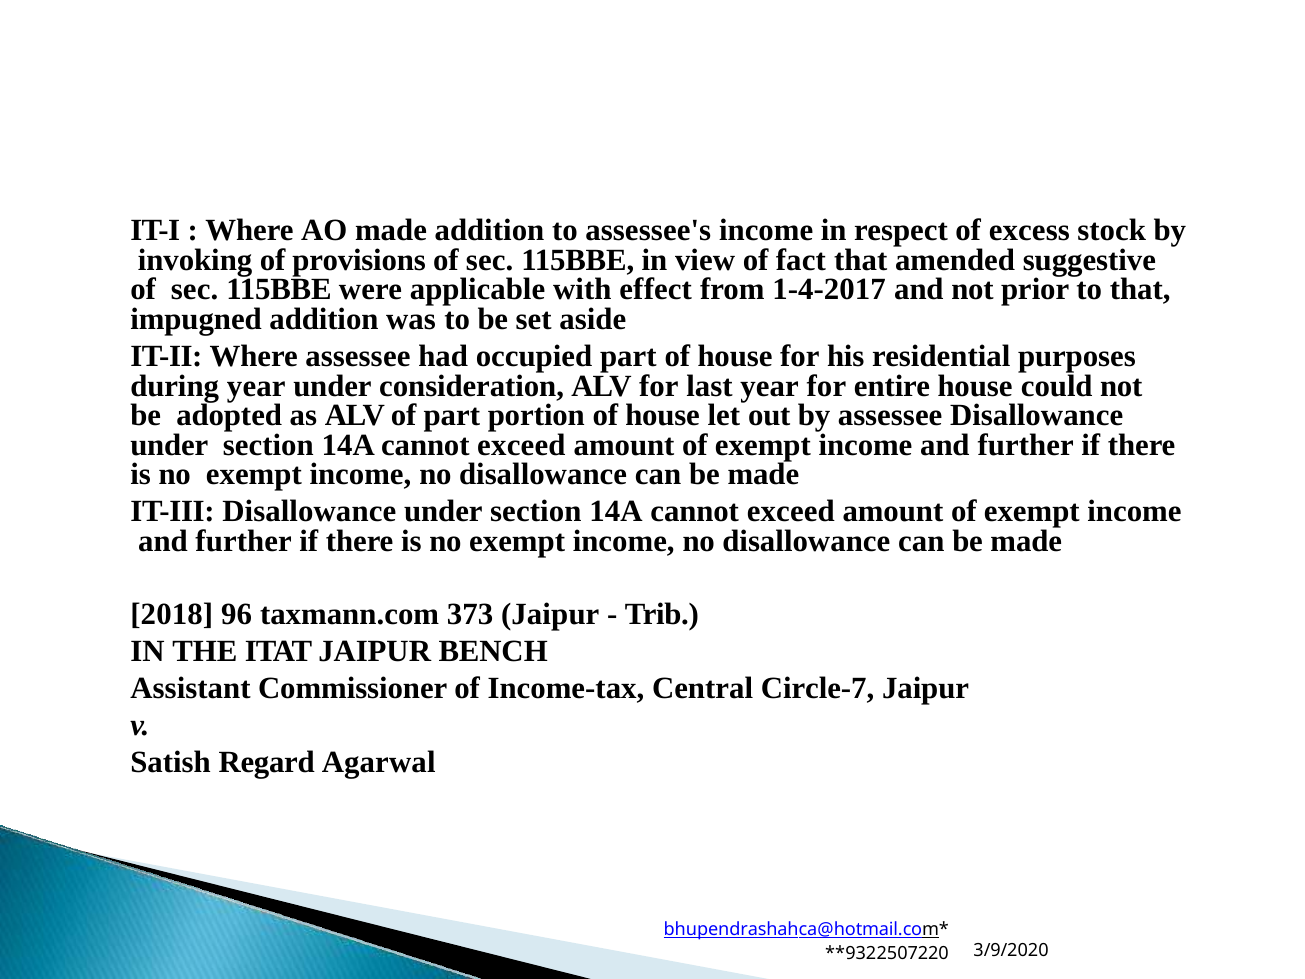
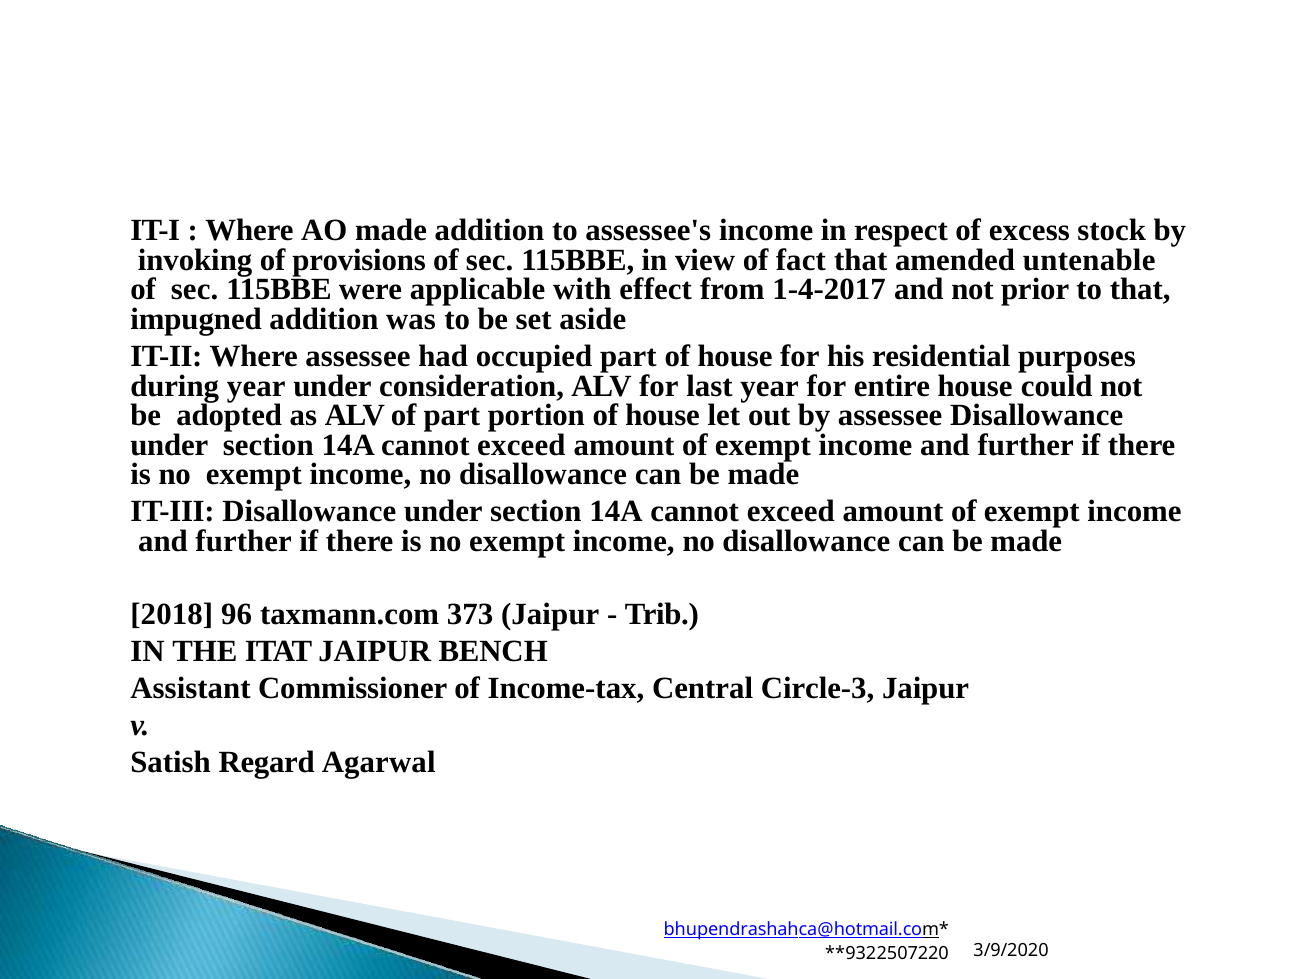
suggestive: suggestive -> untenable (1089, 260)
Circle-7: Circle-7 -> Circle-3 (818, 688)
